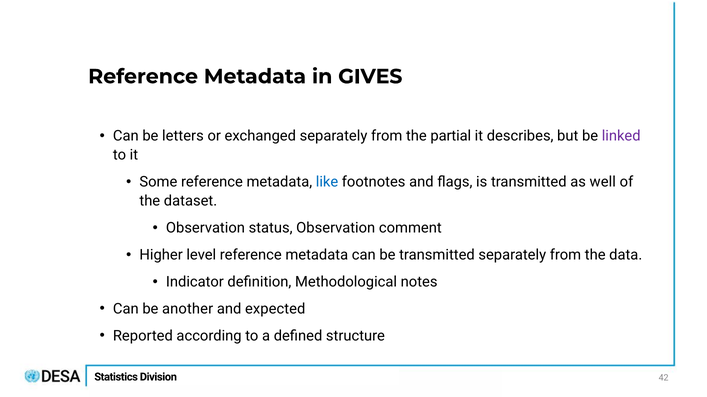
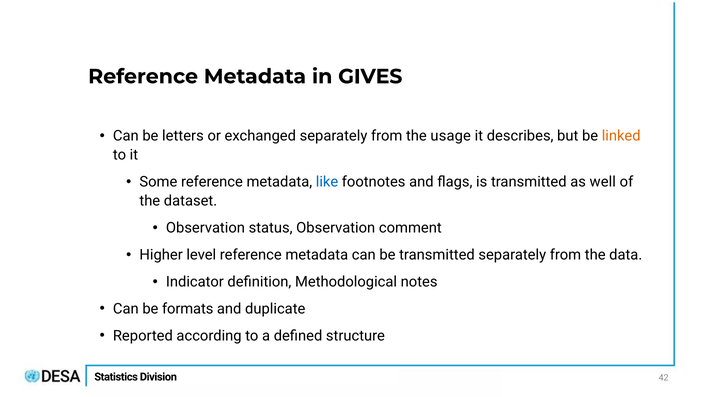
partial: partial -> usage (451, 136)
linked colour: purple -> orange (621, 136)
another: another -> formats (188, 310)
expected: expected -> duplicate (275, 310)
